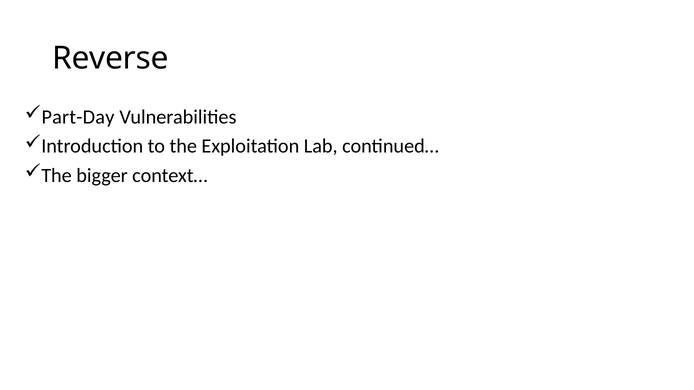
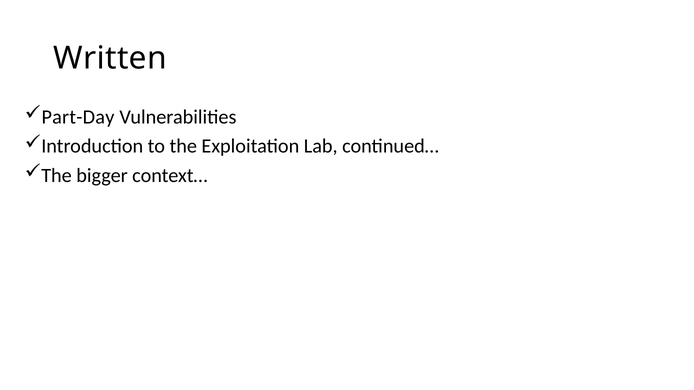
Reverse: Reverse -> Written (110, 58)
